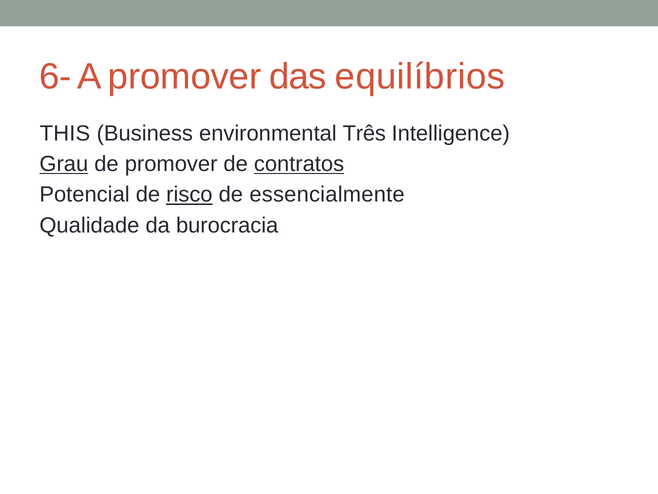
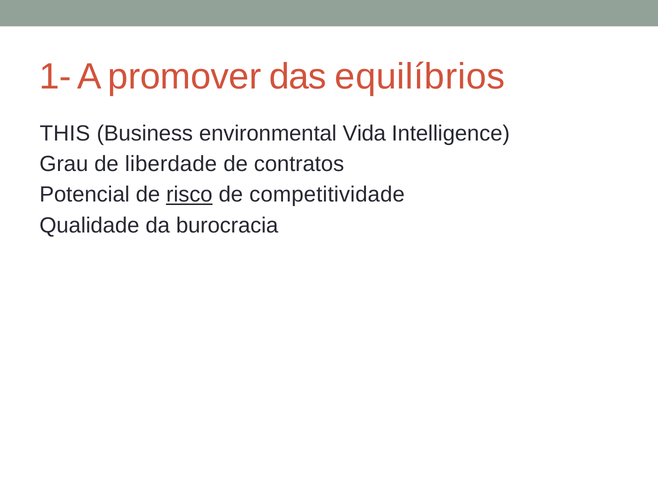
6-: 6- -> 1- (55, 77)
Três: Três -> Vida (364, 133)
Grau underline: present -> none (64, 164)
de promover: promover -> liberdade (171, 164)
contratos underline: present -> none (299, 164)
essencialmente: essencialmente -> competitividade (327, 195)
